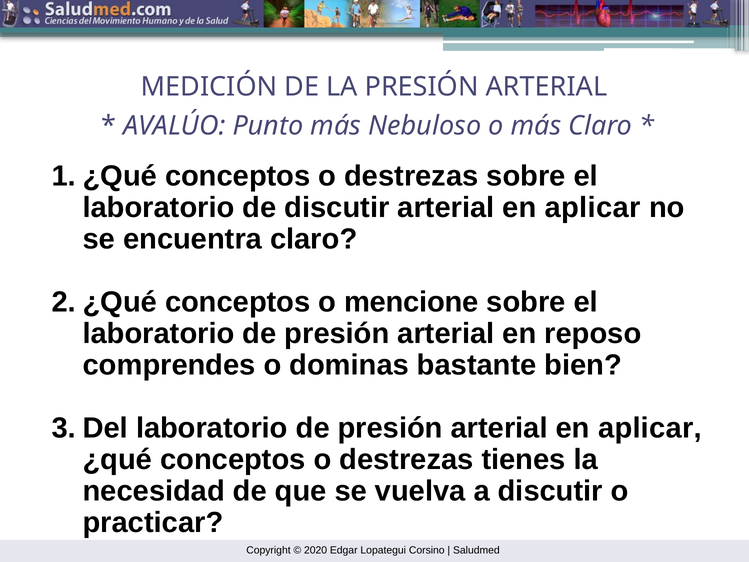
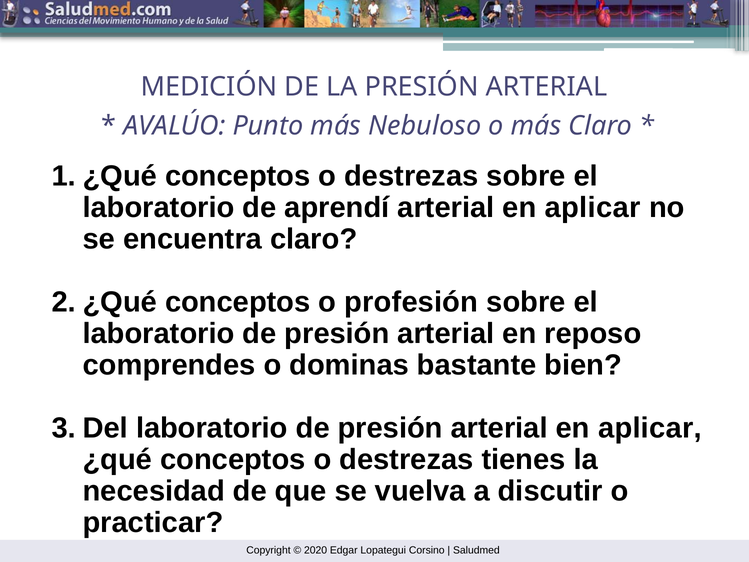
de discutir: discutir -> aprendí (337, 208)
mencione: mencione -> profesión (411, 302)
